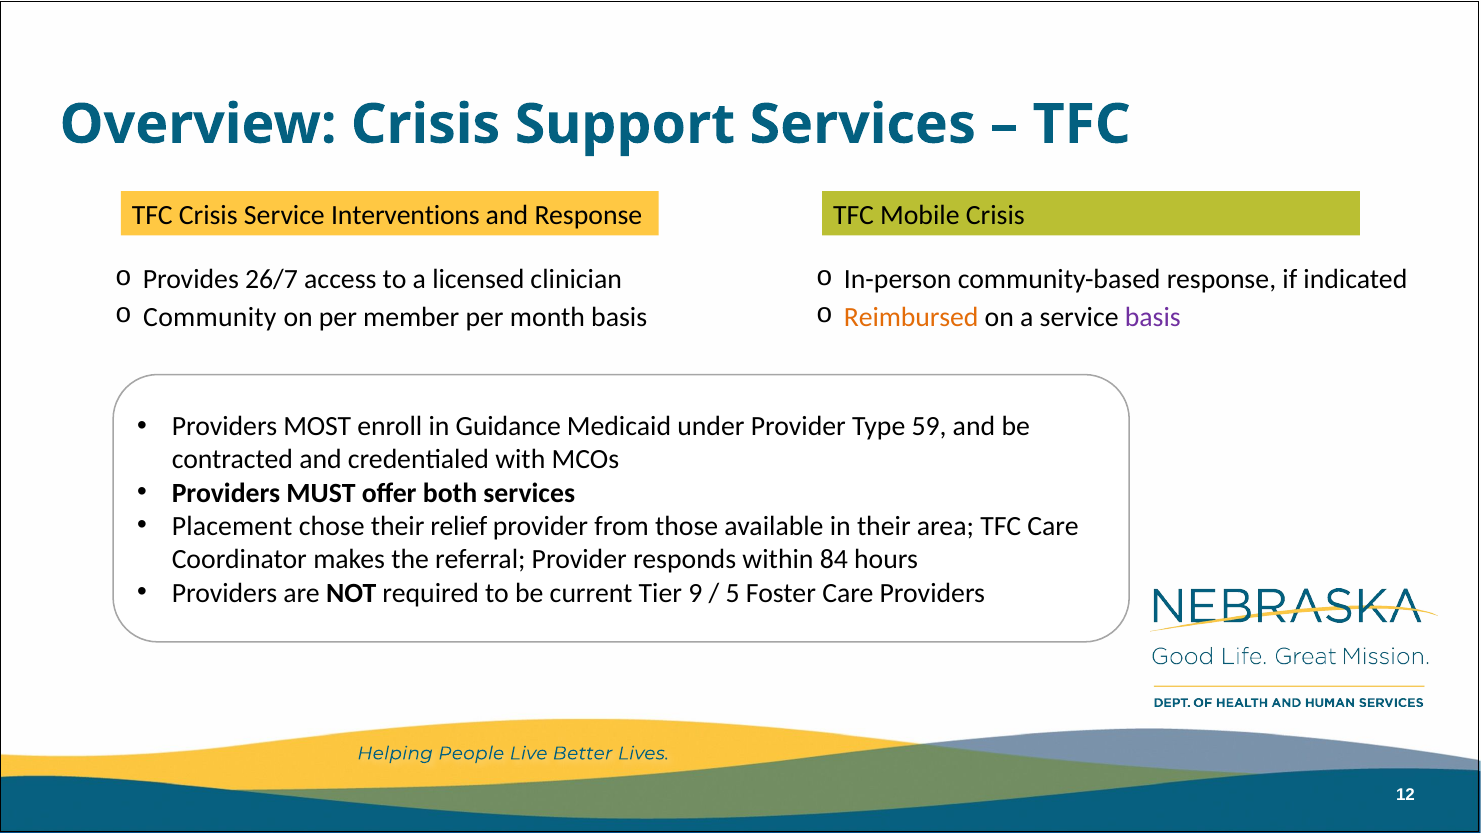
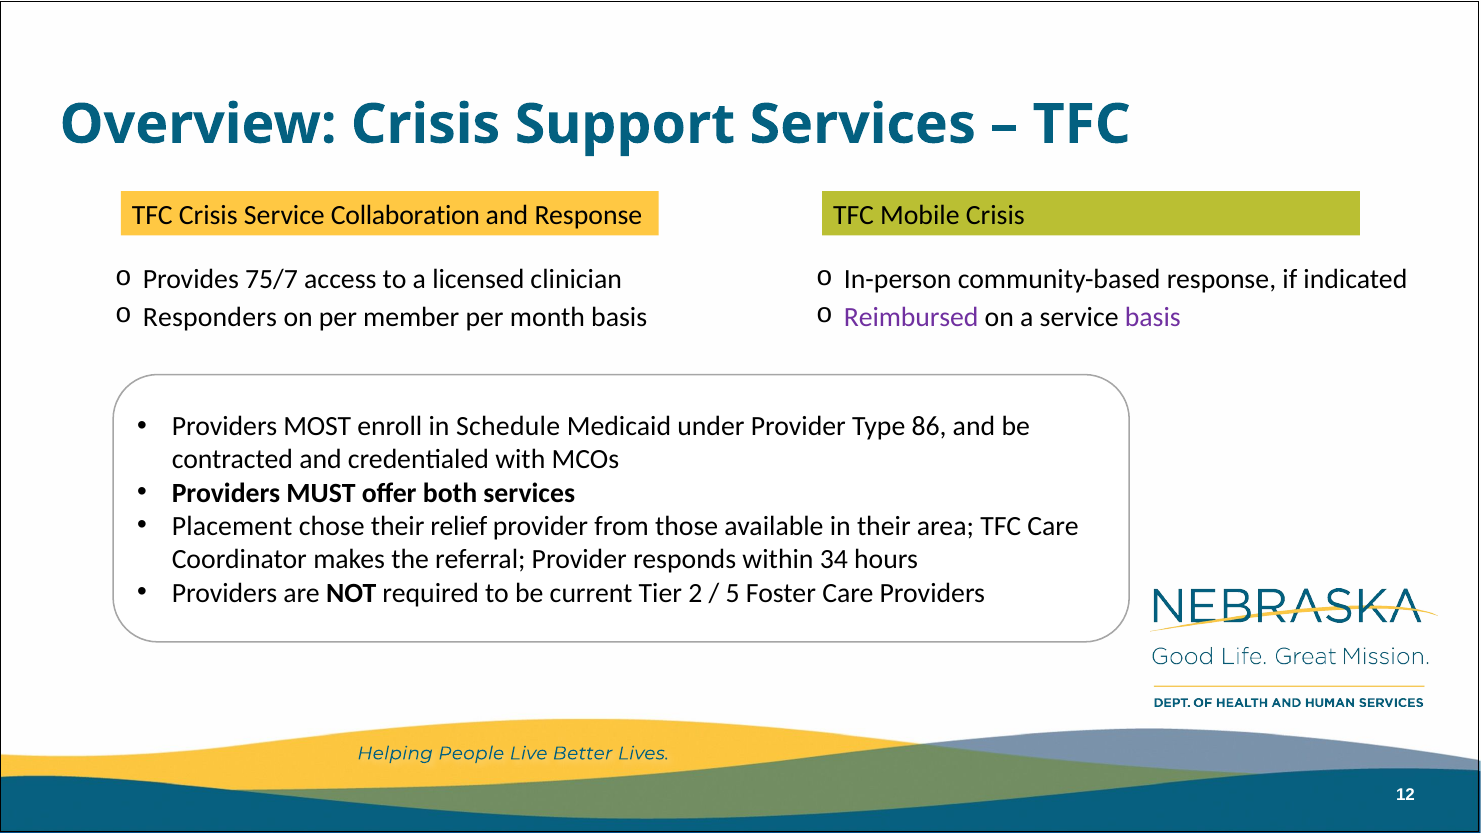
Interventions: Interventions -> Collaboration (405, 215)
26/7: 26/7 -> 75/7 (272, 279)
Community: Community -> Responders (210, 317)
Reimbursed colour: orange -> purple (911, 317)
Guidance: Guidance -> Schedule (508, 426)
59: 59 -> 86 (929, 426)
84: 84 -> 34 (834, 560)
9: 9 -> 2 (695, 593)
